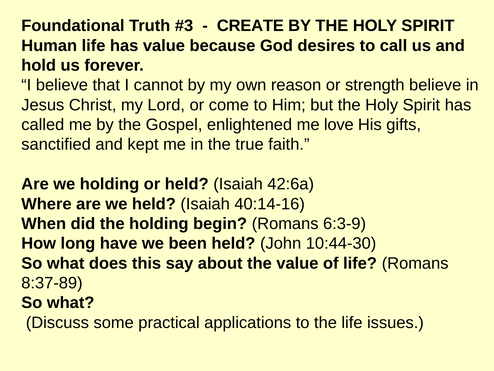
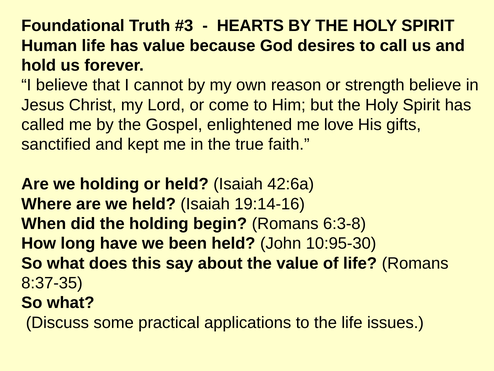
CREATE: CREATE -> HEARTS (250, 26)
40:14-16: 40:14-16 -> 19:14-16 (270, 204)
6:3-9: 6:3-9 -> 6:3-8 (345, 223)
10:44-30: 10:44-30 -> 10:95-30 (341, 243)
8:37-89: 8:37-89 -> 8:37-35 (52, 283)
